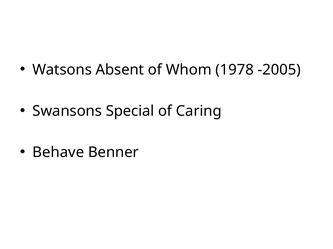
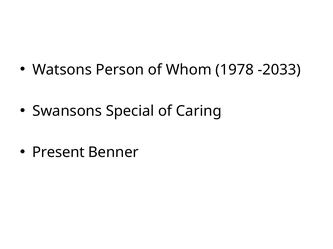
Absent: Absent -> Person (120, 70)
-2005: -2005 -> -2033 (279, 70)
Behave: Behave -> Present (58, 153)
